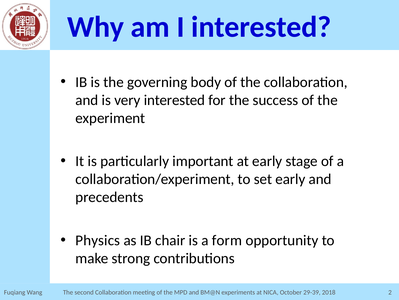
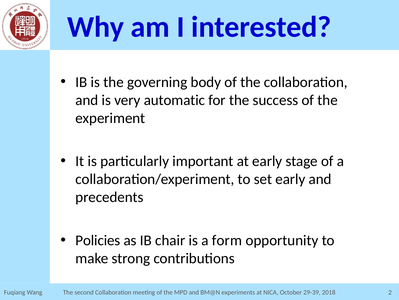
very interested: interested -> automatic (174, 100)
Physics: Physics -> Policies (98, 240)
